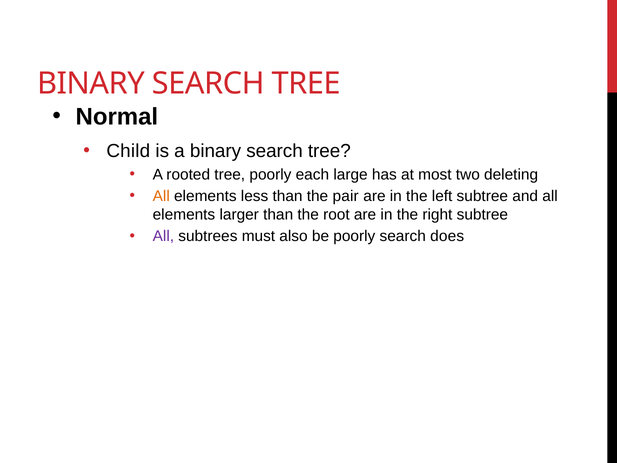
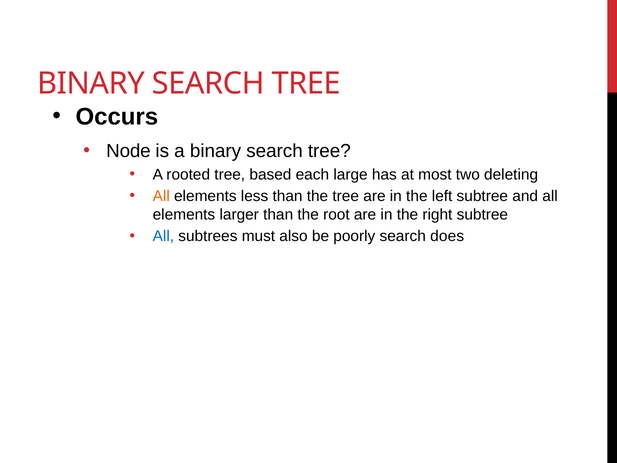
Normal: Normal -> Occurs (117, 117)
Child: Child -> Node (128, 151)
tree poorly: poorly -> based (270, 174)
the pair: pair -> tree (346, 196)
All colour: purple -> blue (163, 236)
